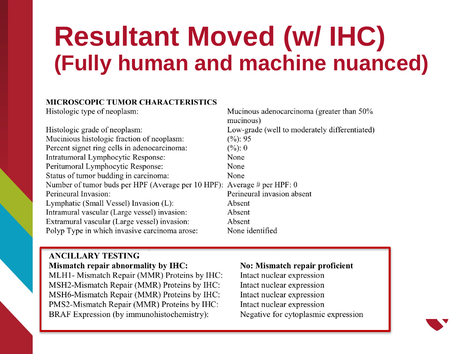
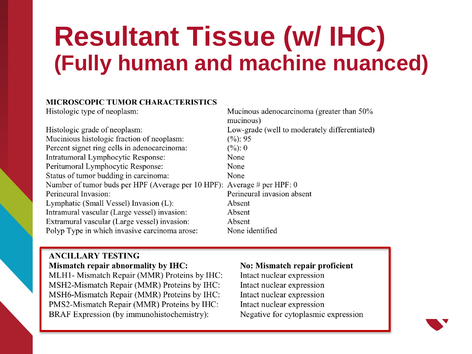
Moved: Moved -> Tissue (231, 37)
